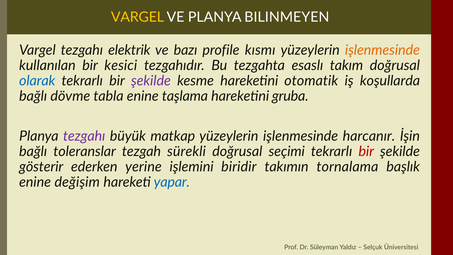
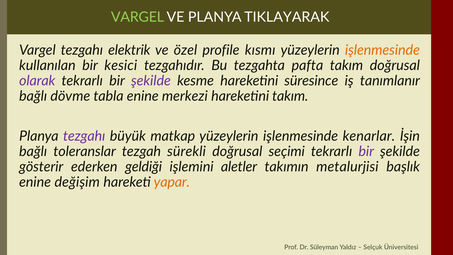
VARGEL colour: yellow -> light green (138, 17)
BILINMEYEN: BILINMEYEN -> TIKLAYARAK (287, 17)
bazı: bazı -> özel (185, 50)
esaslı: esaslı -> pafta (307, 66)
olarak colour: blue -> purple (37, 81)
otomatik: otomatik -> süresince (311, 81)
koşullarda: koşullarda -> tanımlanır (390, 81)
taşlama: taşlama -> merkezi (185, 96)
hareketini gruba: gruba -> takım (290, 96)
harcanır: harcanır -> kenarlar (369, 136)
bir colour: red -> purple (366, 151)
yerine: yerine -> geldiği (144, 167)
biridir: biridir -> aletler (239, 167)
tornalama: tornalama -> metalurjisi (347, 167)
yapar colour: blue -> orange (172, 182)
